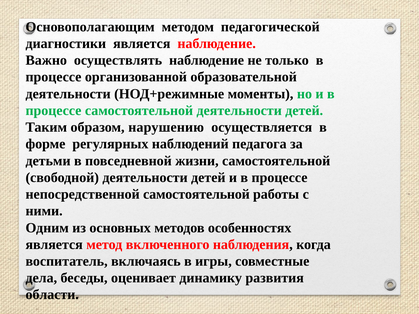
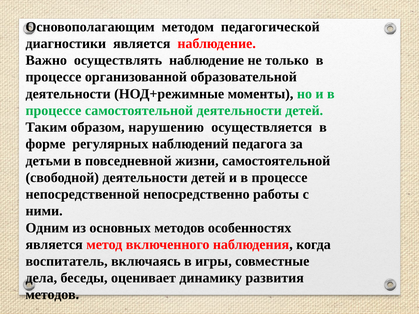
непосредственной самостоятельной: самостоятельной -> непосредственно (196, 194)
области: области -> методов (52, 295)
